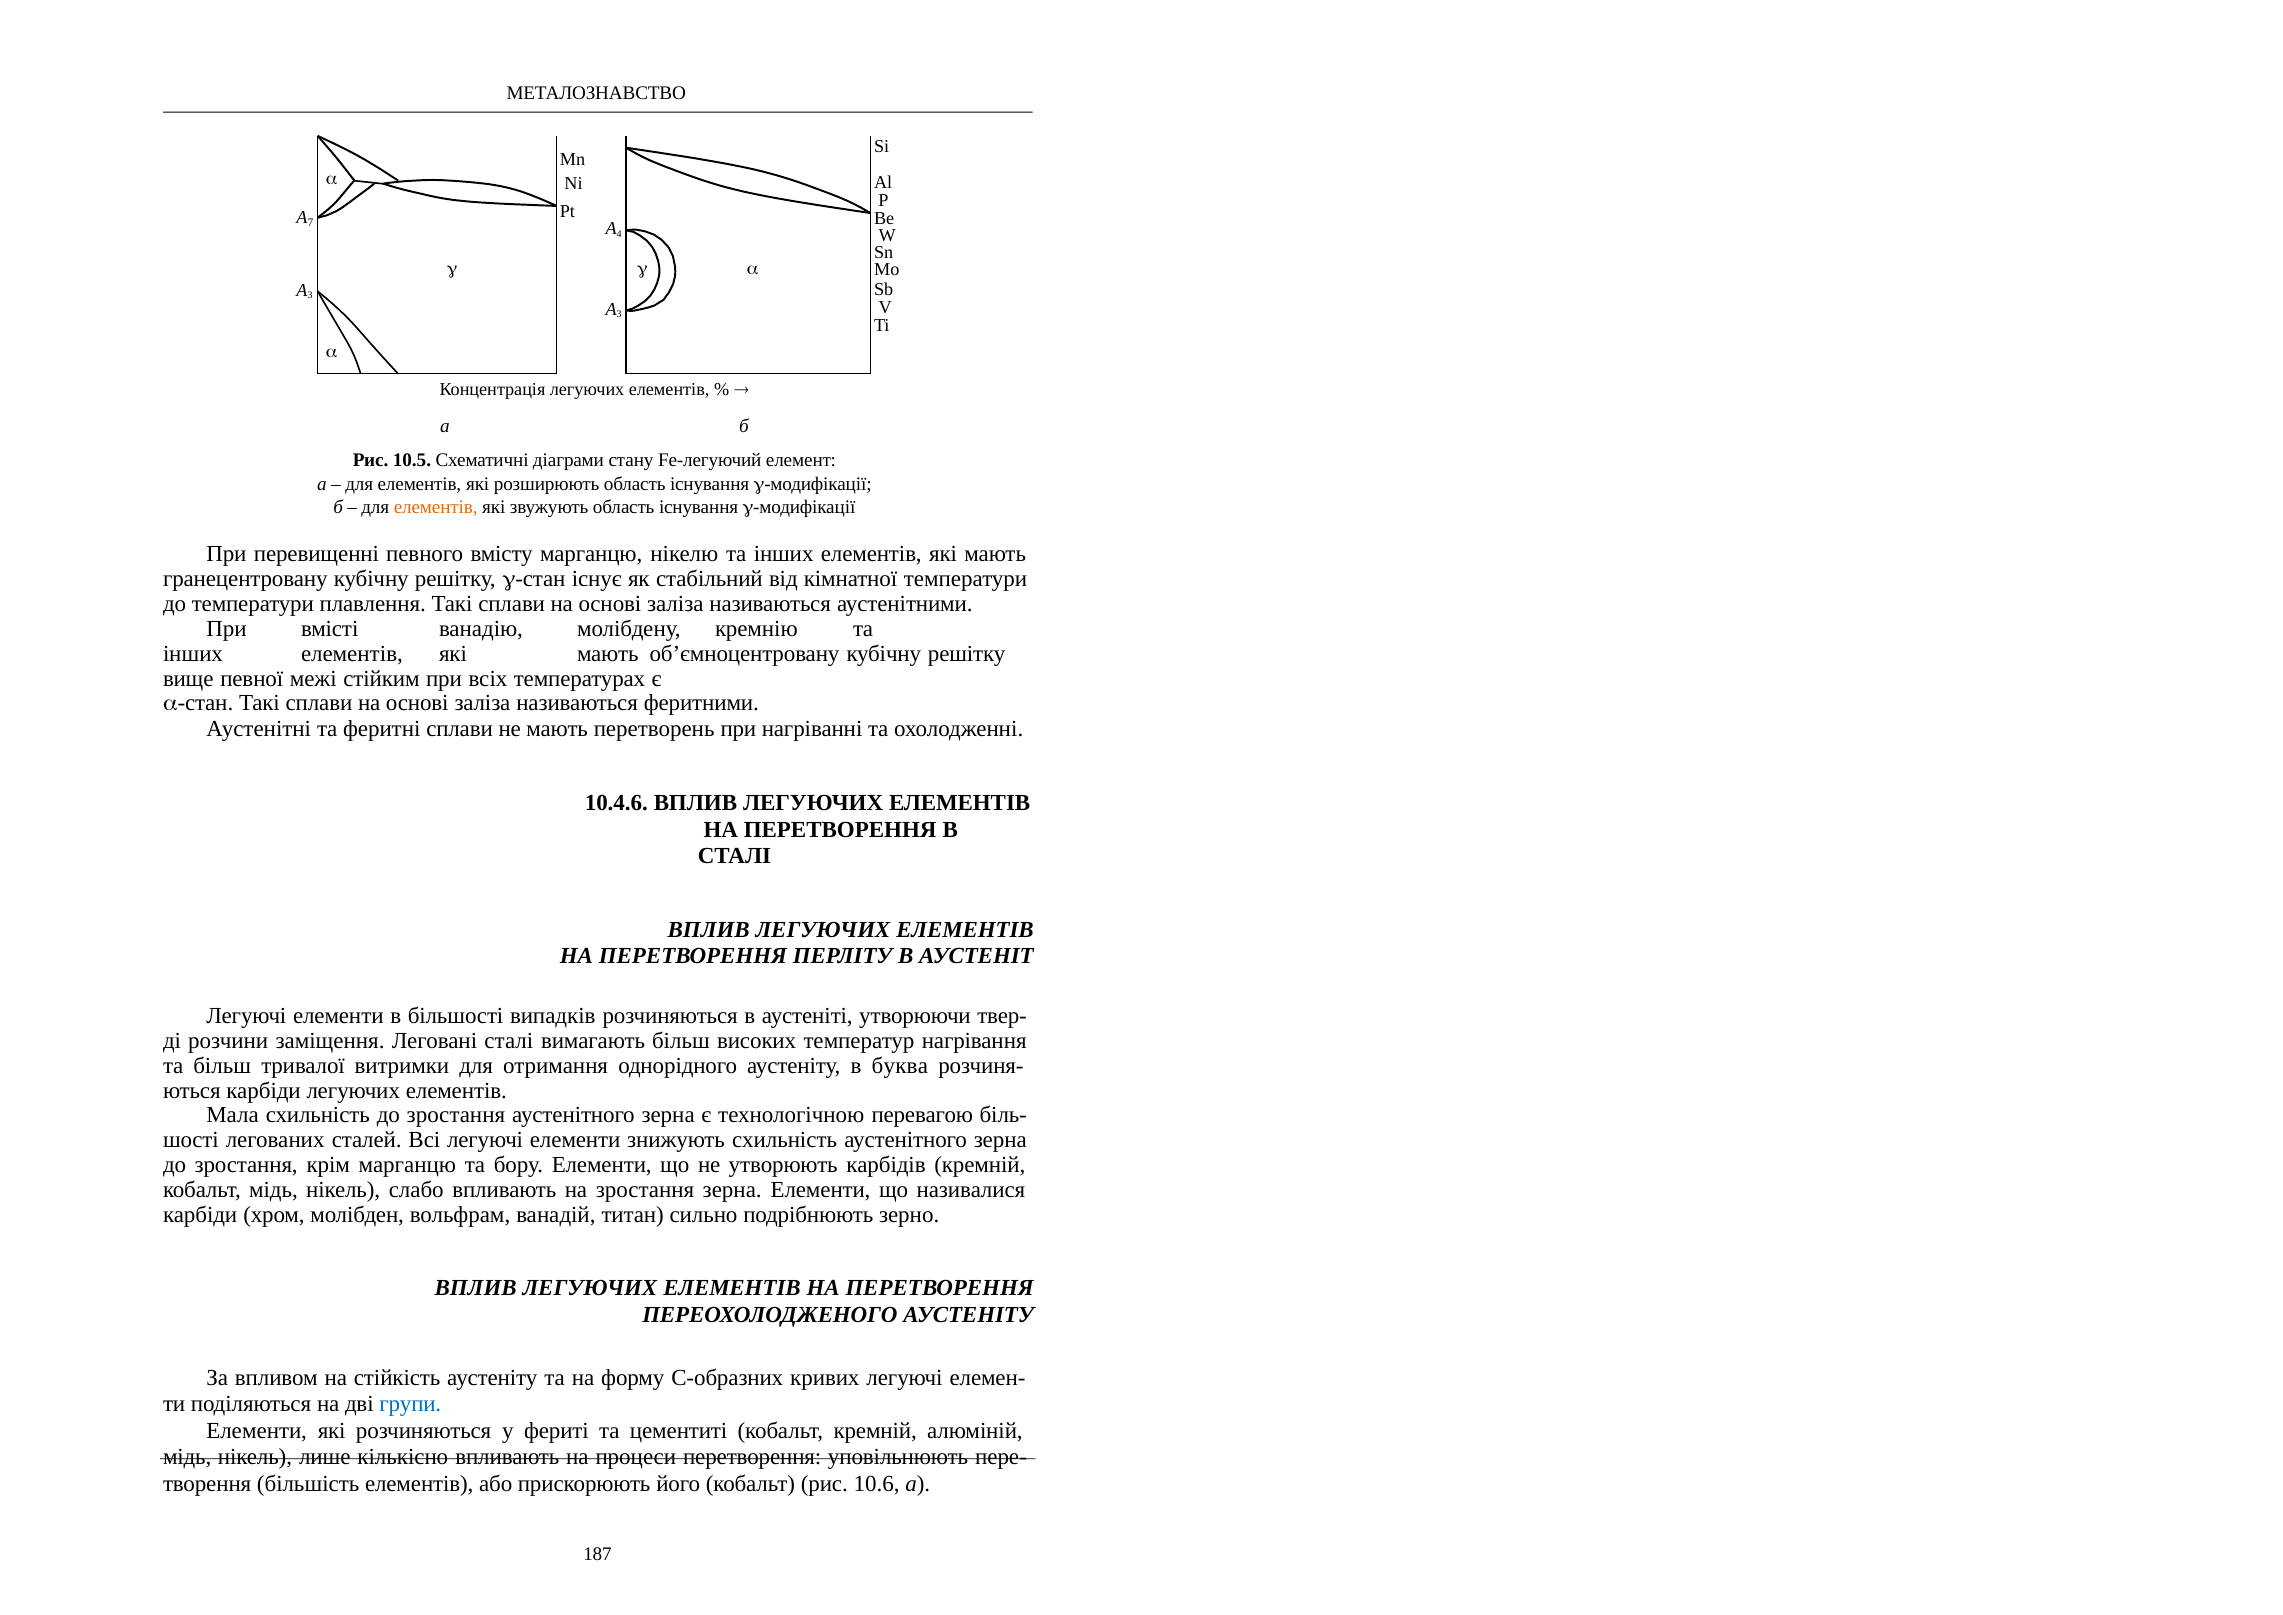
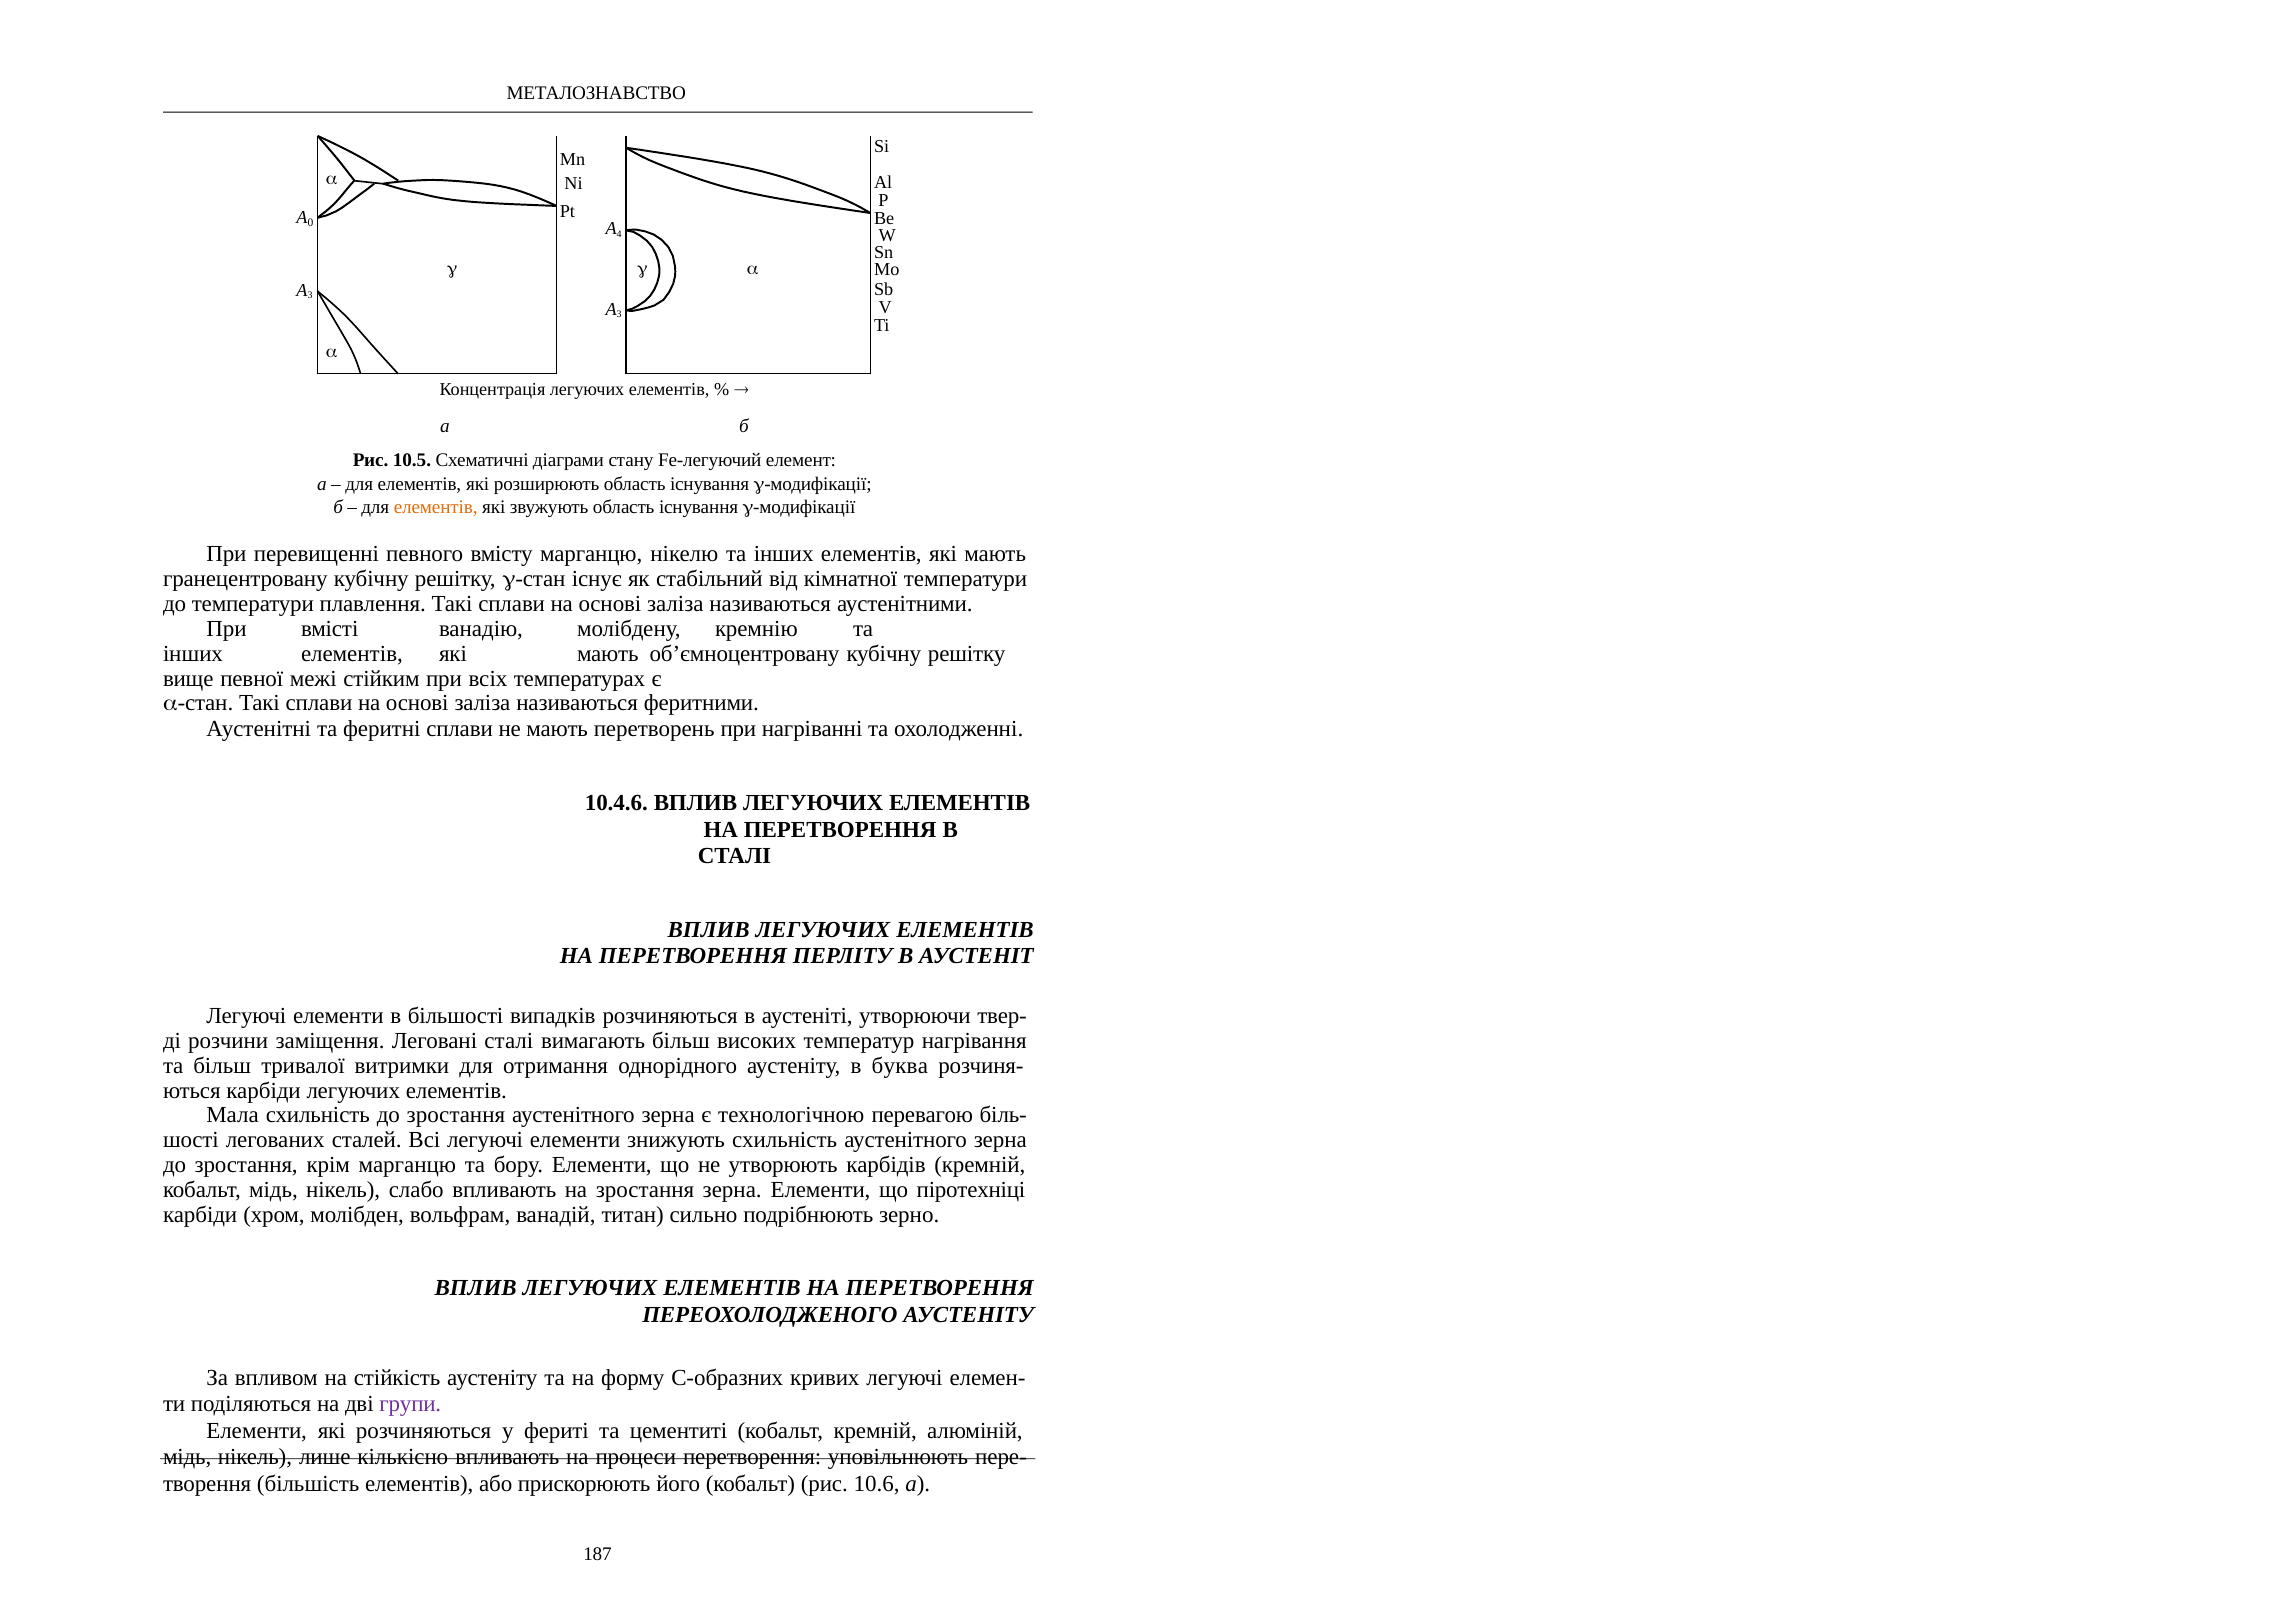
7: 7 -> 0 (310, 223)
називалися: називалися -> піротехніці (971, 1190)
групи colour: blue -> purple (410, 1404)
